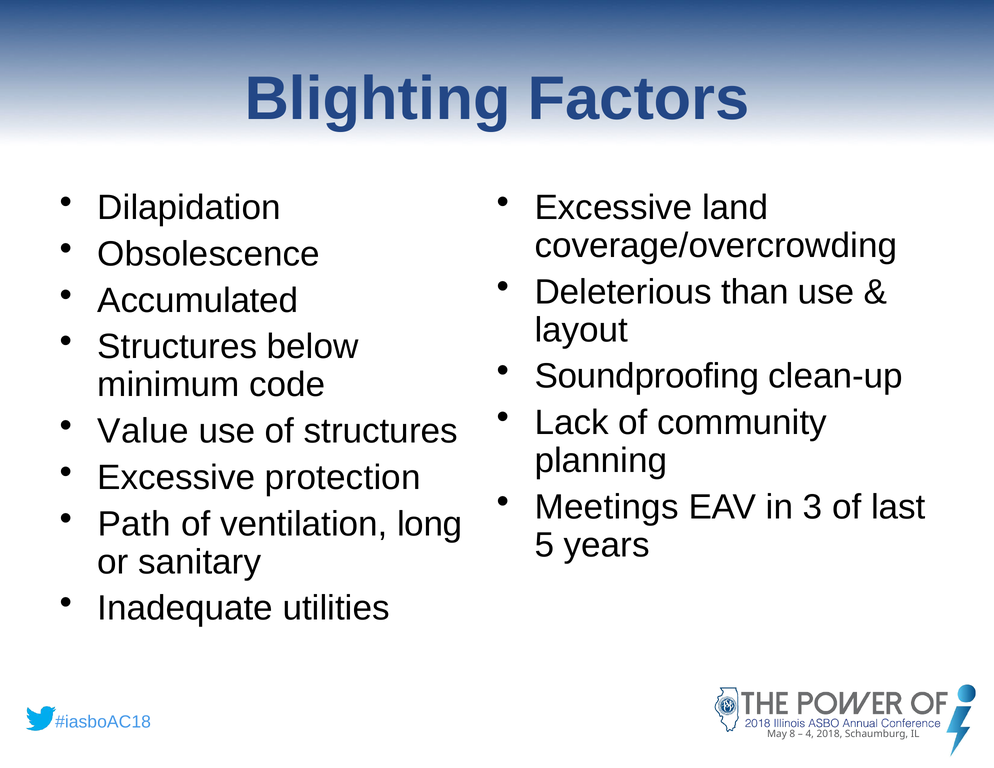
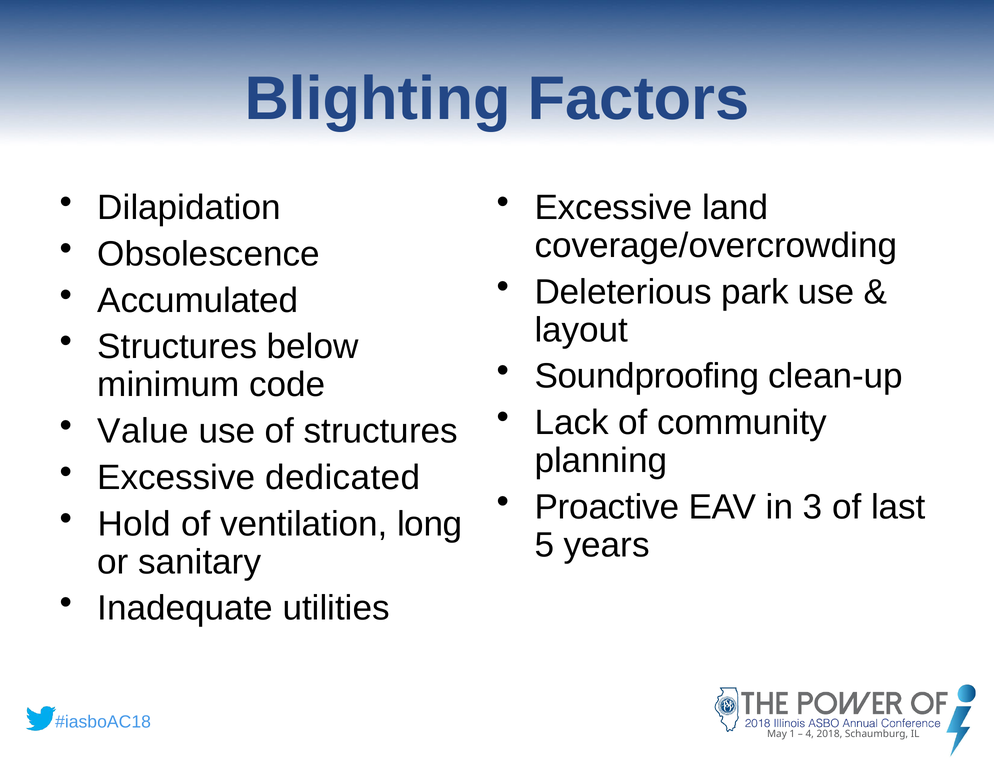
than: than -> park (755, 292)
protection: protection -> dedicated (343, 478)
Meetings: Meetings -> Proactive (607, 507)
Path: Path -> Hold (134, 524)
8: 8 -> 1 (792, 734)
